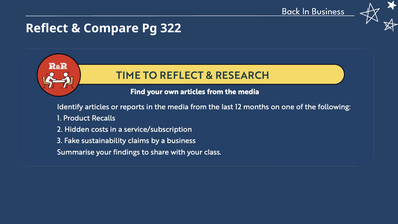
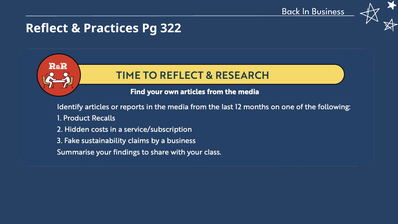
Compare: Compare -> Practices (111, 28)
